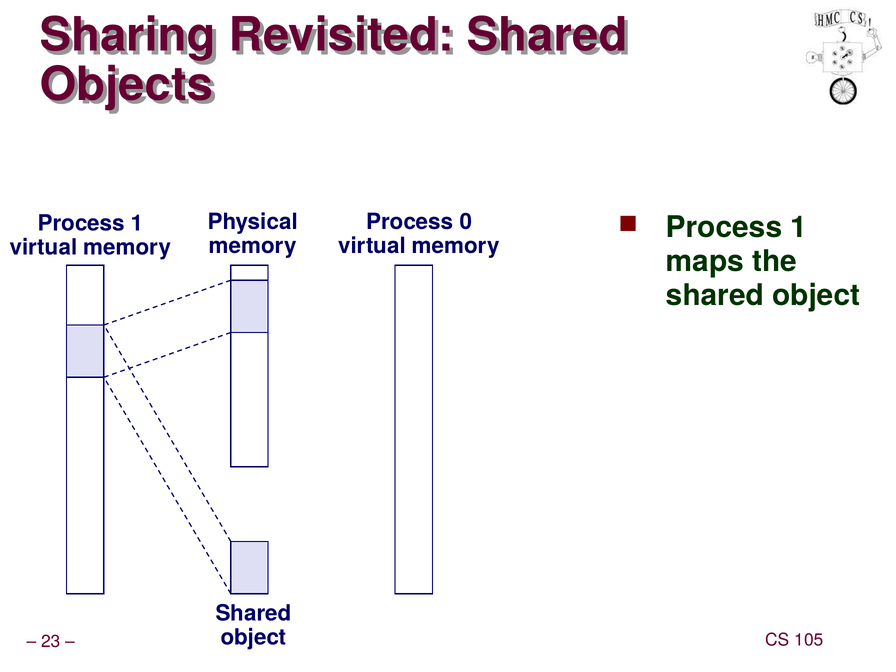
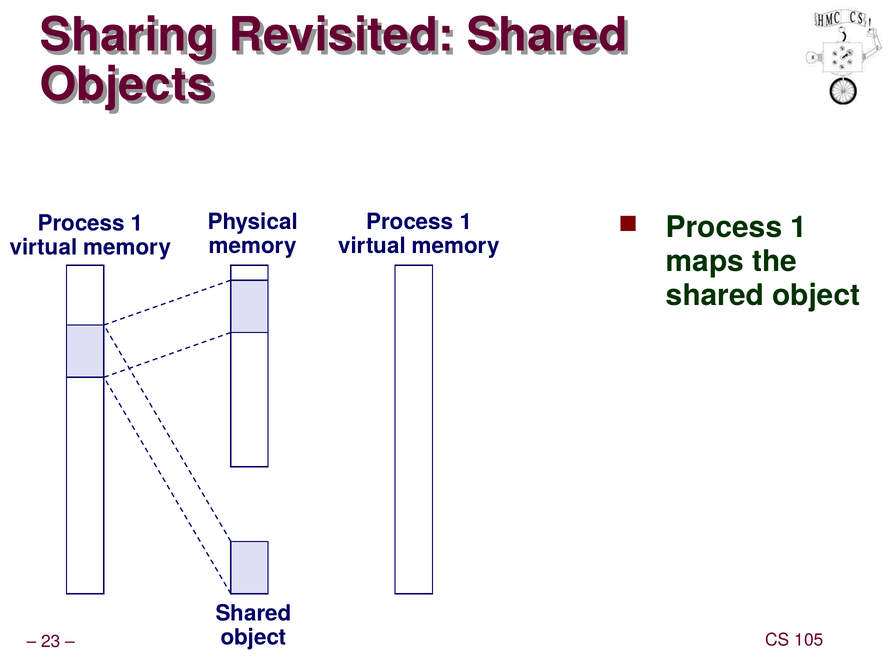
0: 0 -> 1 (466, 222)
